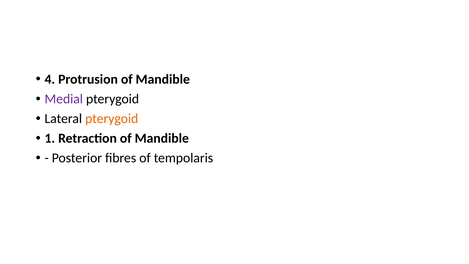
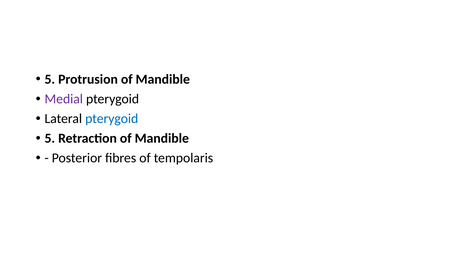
4: 4 -> 5 (50, 79)
pterygoid colour: orange -> blue (112, 119)
1: 1 -> 5 (50, 138)
